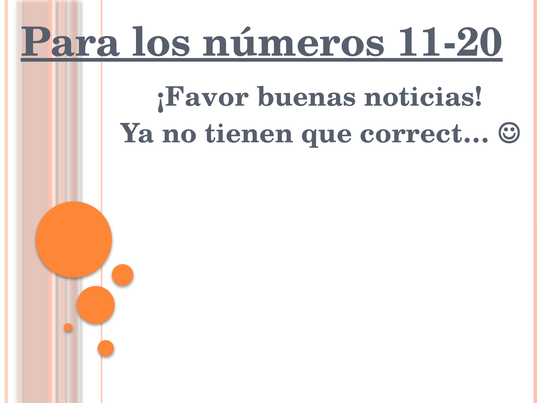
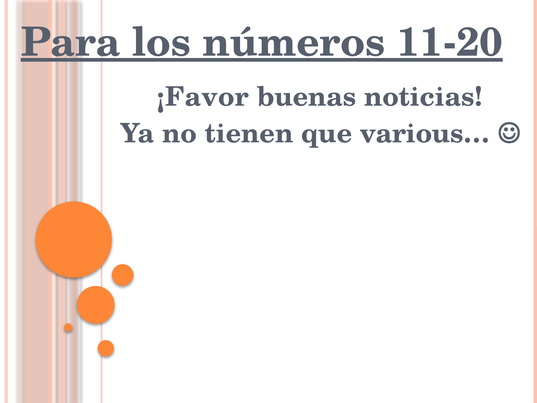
correct…: correct… -> various… (425, 133)
